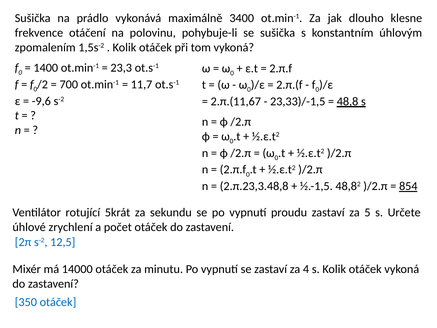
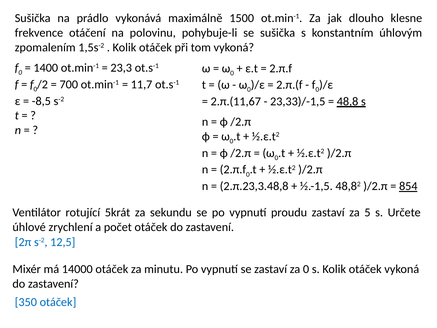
3400: 3400 -> 1500 (242, 18)
-9,6: -9,6 -> -8,5 (41, 101)
za 4: 4 -> 0 (306, 269)
